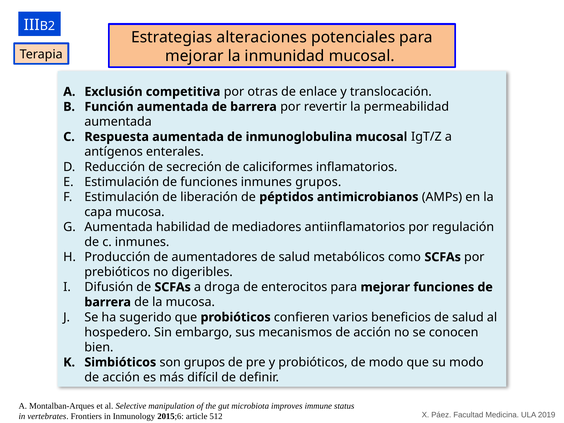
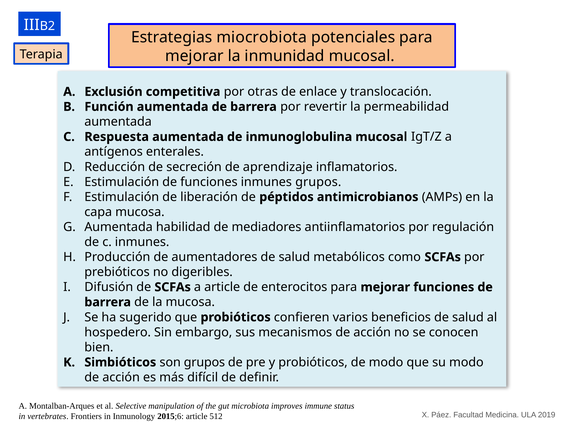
alteraciones: alteraciones -> miocrobiota (262, 37)
caliciformes: caliciformes -> aprendizaje (278, 167)
a droga: droga -> article (222, 287)
